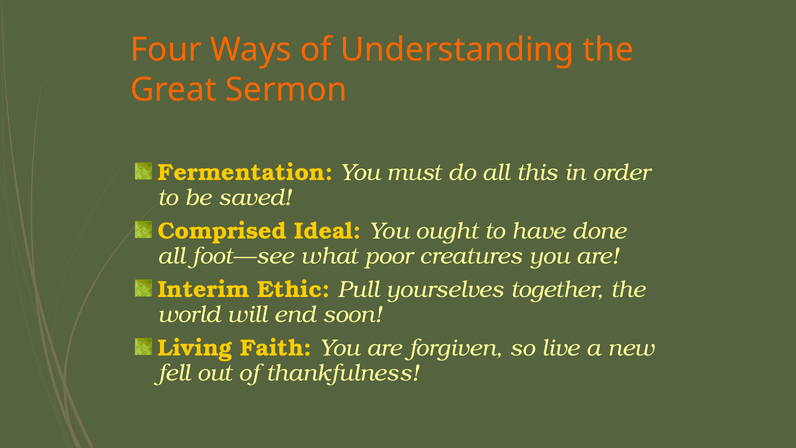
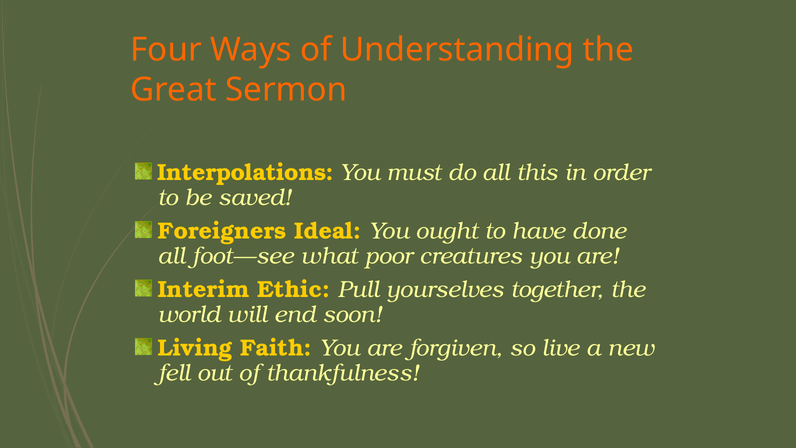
Fermentation: Fermentation -> Interpolations (246, 172)
Comprised: Comprised -> Foreigners (222, 231)
